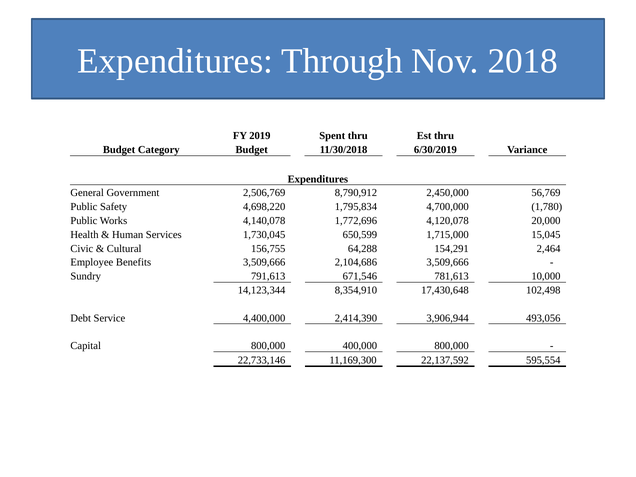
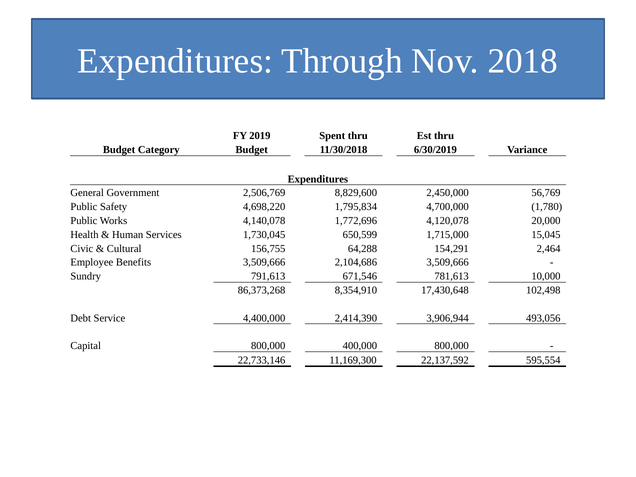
8,790,912: 8,790,912 -> 8,829,600 (356, 193)
14,123,344: 14,123,344 -> 86,373,268 (262, 290)
